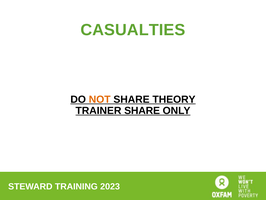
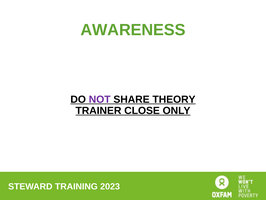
CASUALTIES: CASUALTIES -> AWARENESS (133, 30)
NOT colour: orange -> purple (100, 99)
TRAINER SHARE: SHARE -> CLOSE (142, 110)
